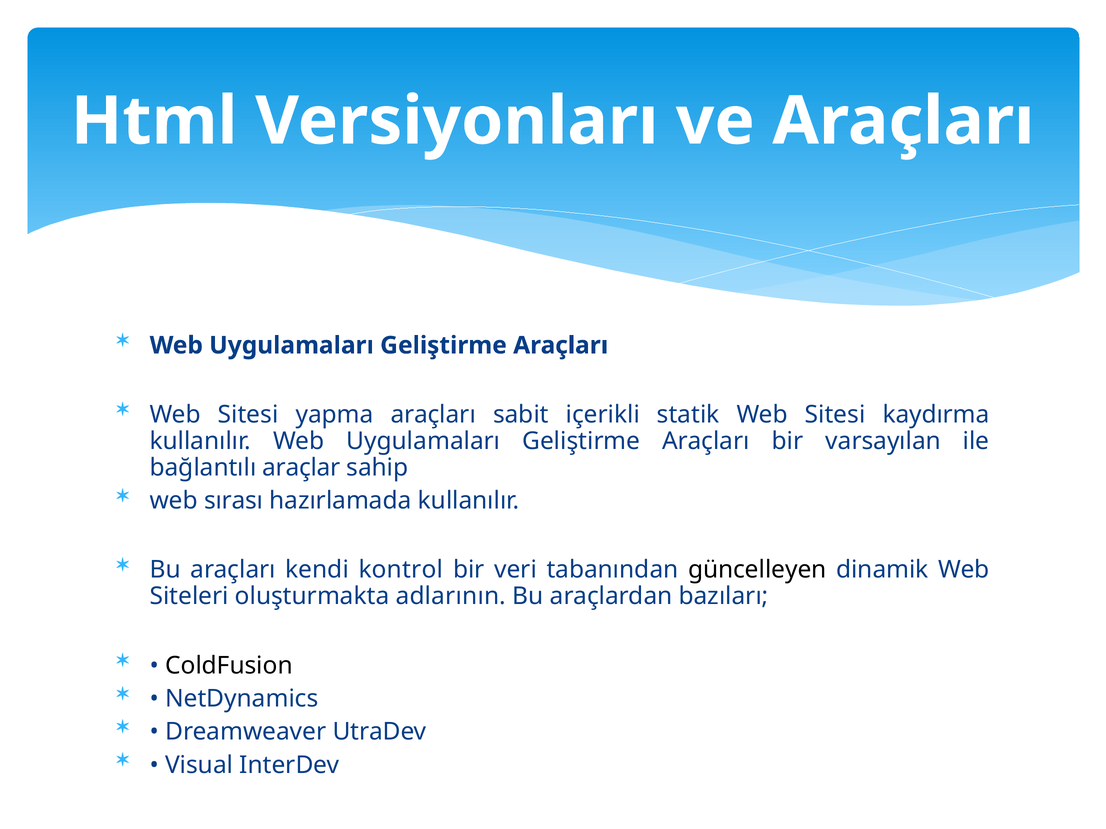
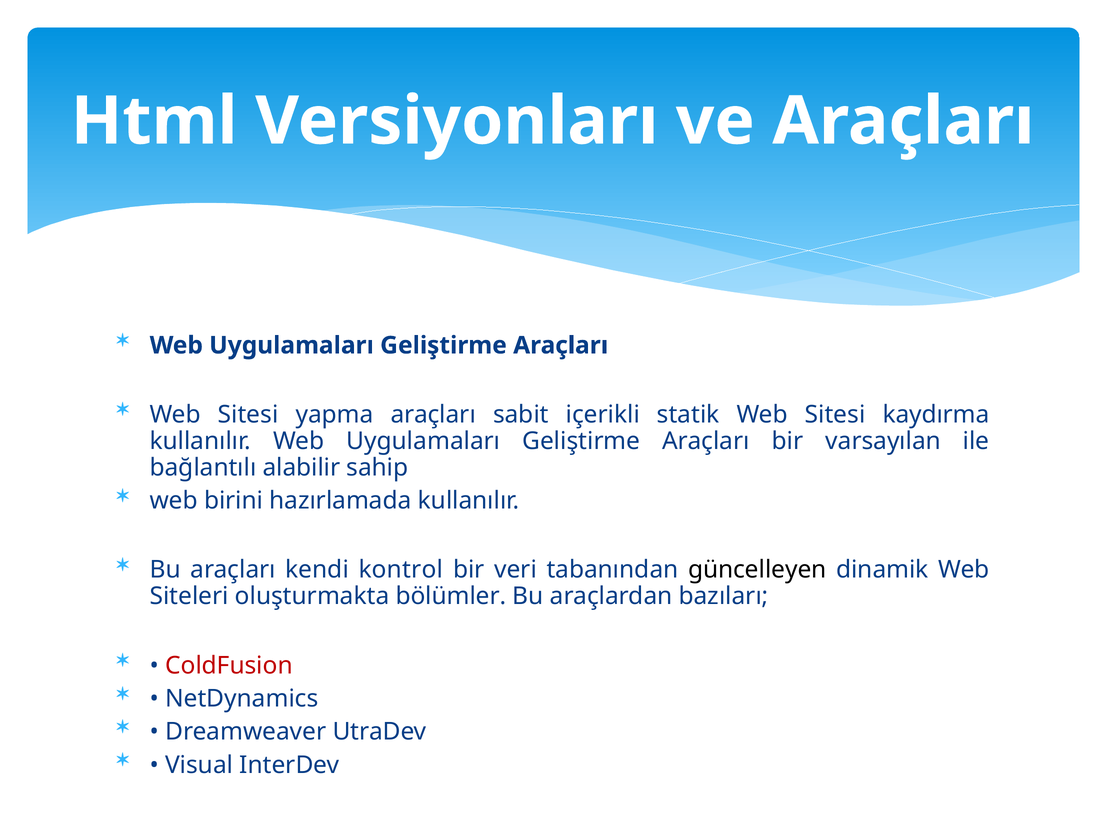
araçlar: araçlar -> alabilir (301, 468)
sırası: sırası -> birini (233, 501)
adlarının: adlarının -> bölümler (451, 597)
ColdFusion colour: black -> red (229, 666)
